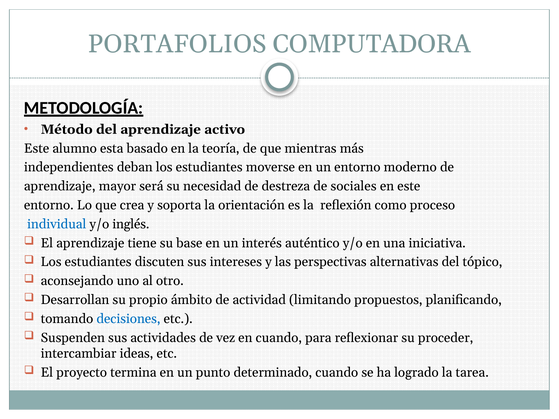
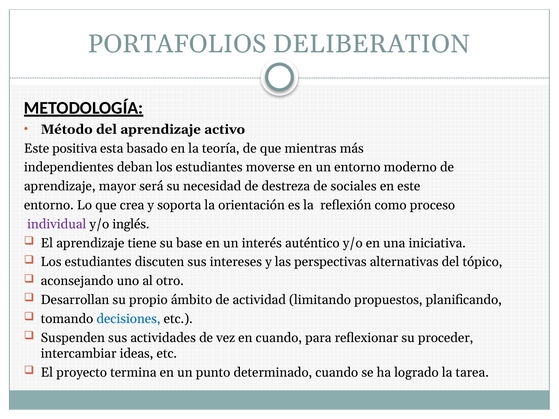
COMPUTADORA: COMPUTADORA -> DELIBERATION (372, 44)
alumno: alumno -> positiva (75, 148)
individual colour: blue -> purple (57, 224)
